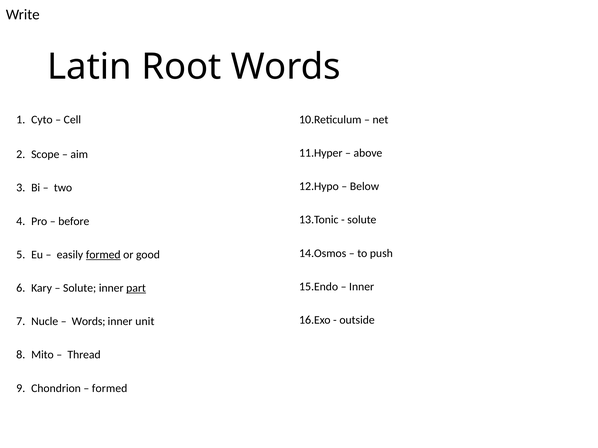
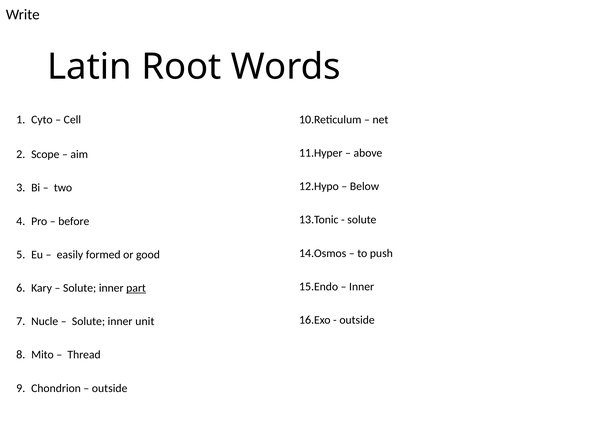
formed underline: present -> none (103, 255)
Words: Words -> Solute (88, 322)
formed: formed -> outside (110, 389)
